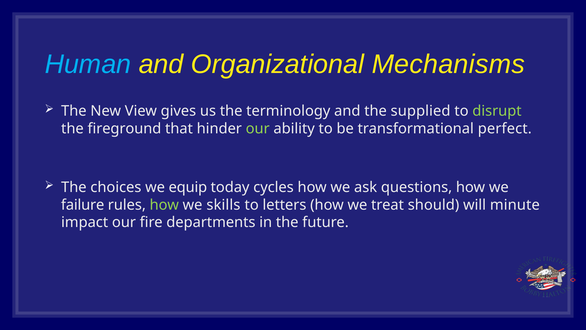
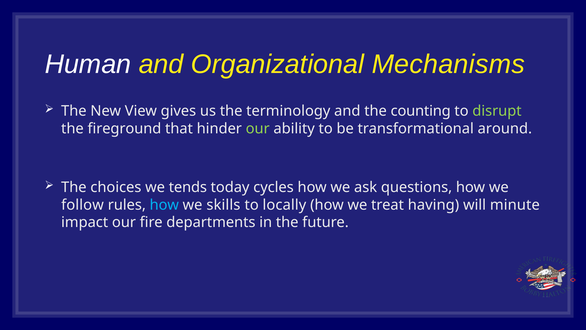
Human colour: light blue -> white (88, 64)
supplied: supplied -> counting (421, 111)
perfect: perfect -> around (505, 128)
equip: equip -> tends (188, 187)
failure: failure -> follow (82, 205)
how colour: light green -> light blue (164, 205)
letters: letters -> locally (284, 205)
should: should -> having (433, 205)
